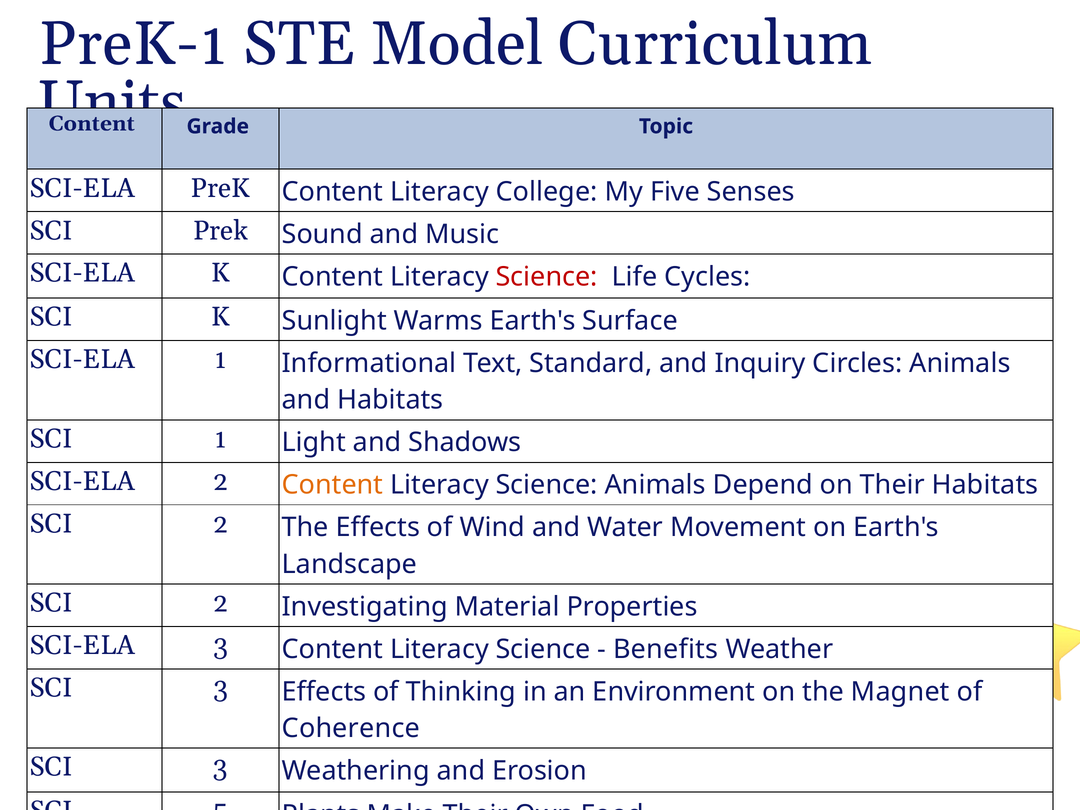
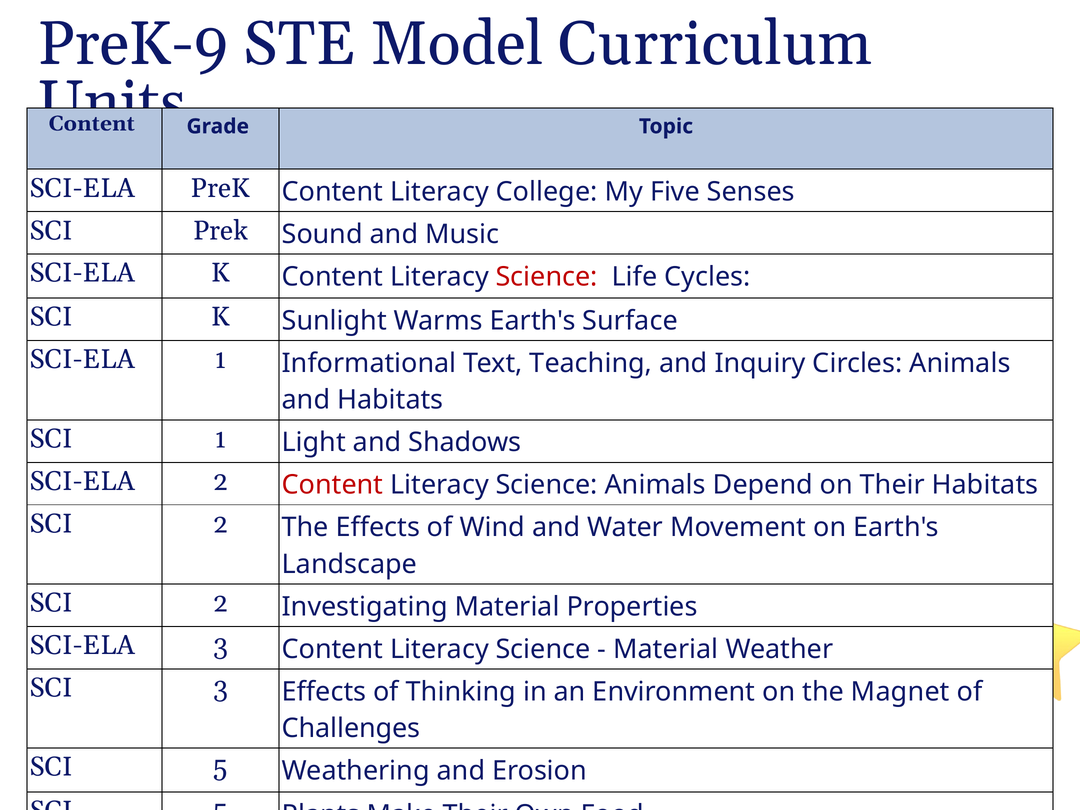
PreK-1: PreK-1 -> PreK-9 (133, 44)
Standard: Standard -> Teaching (591, 363)
Content colour: orange -> red (332, 485)
Benefits: Benefits -> Material (666, 649)
Coherence: Coherence -> Challenges (351, 728)
3: 3 -> 5 (220, 767)
